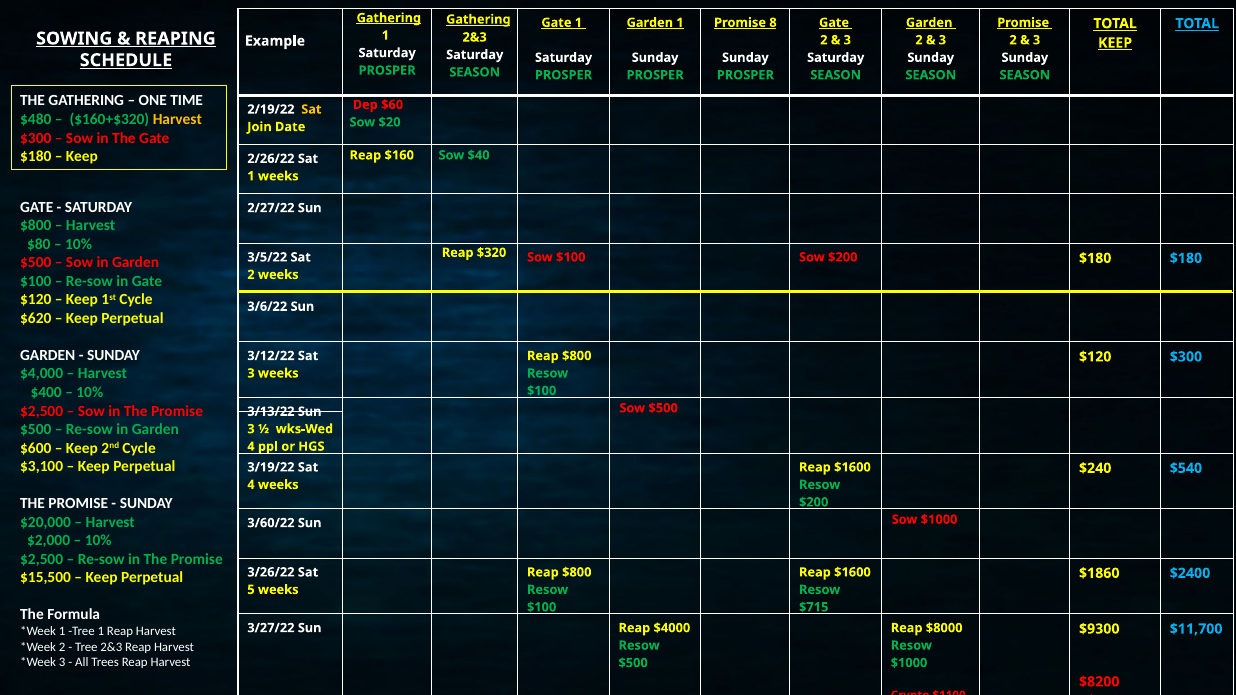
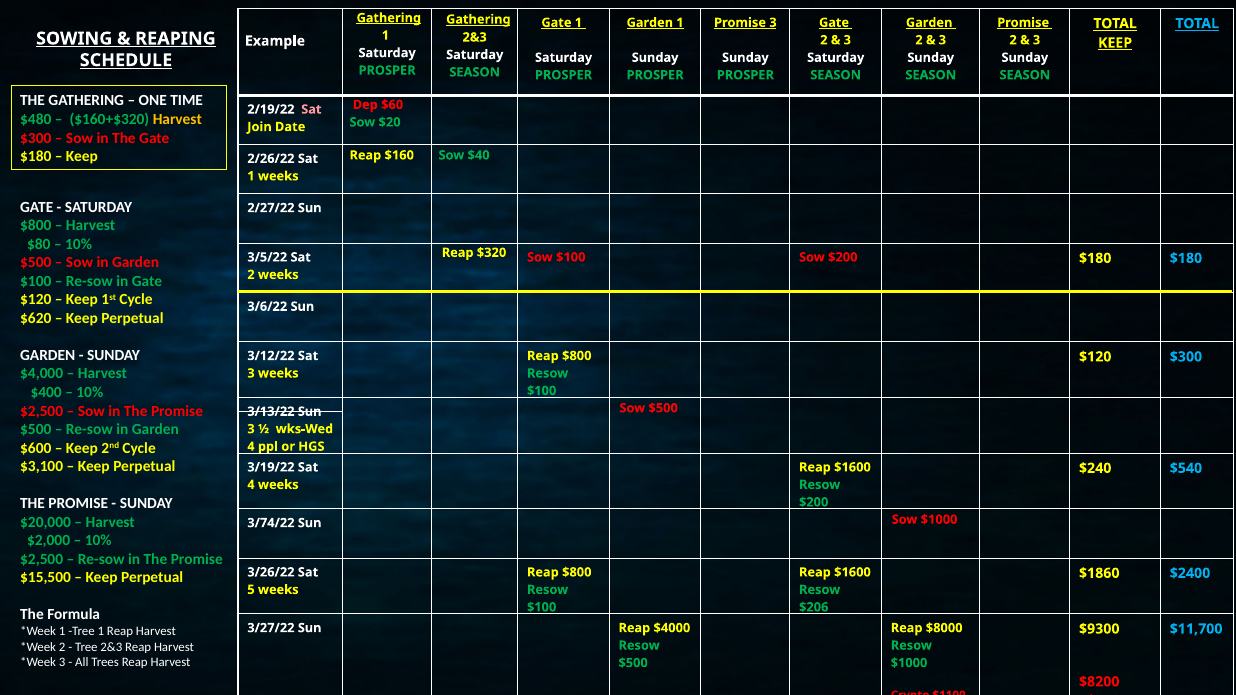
Promise 8: 8 -> 3 (773, 23)
Sat colour: yellow -> pink (311, 109)
3/60/22: 3/60/22 -> 3/74/22 (271, 523)
$715: $715 -> $206 (814, 607)
